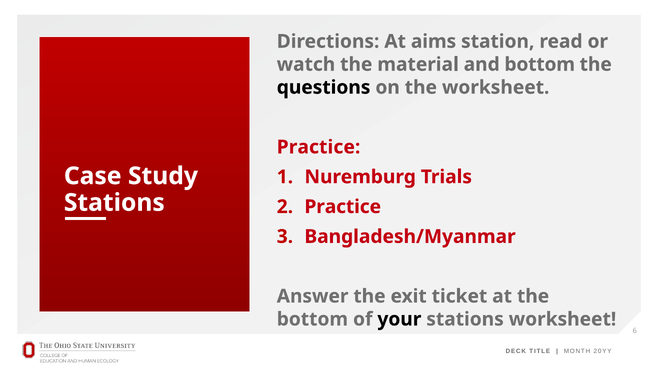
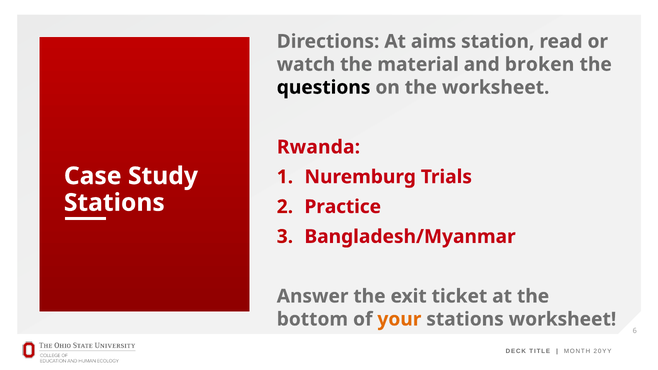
and bottom: bottom -> broken (540, 64)
Practice: Practice -> Rwanda (319, 147)
your colour: black -> orange (399, 319)
